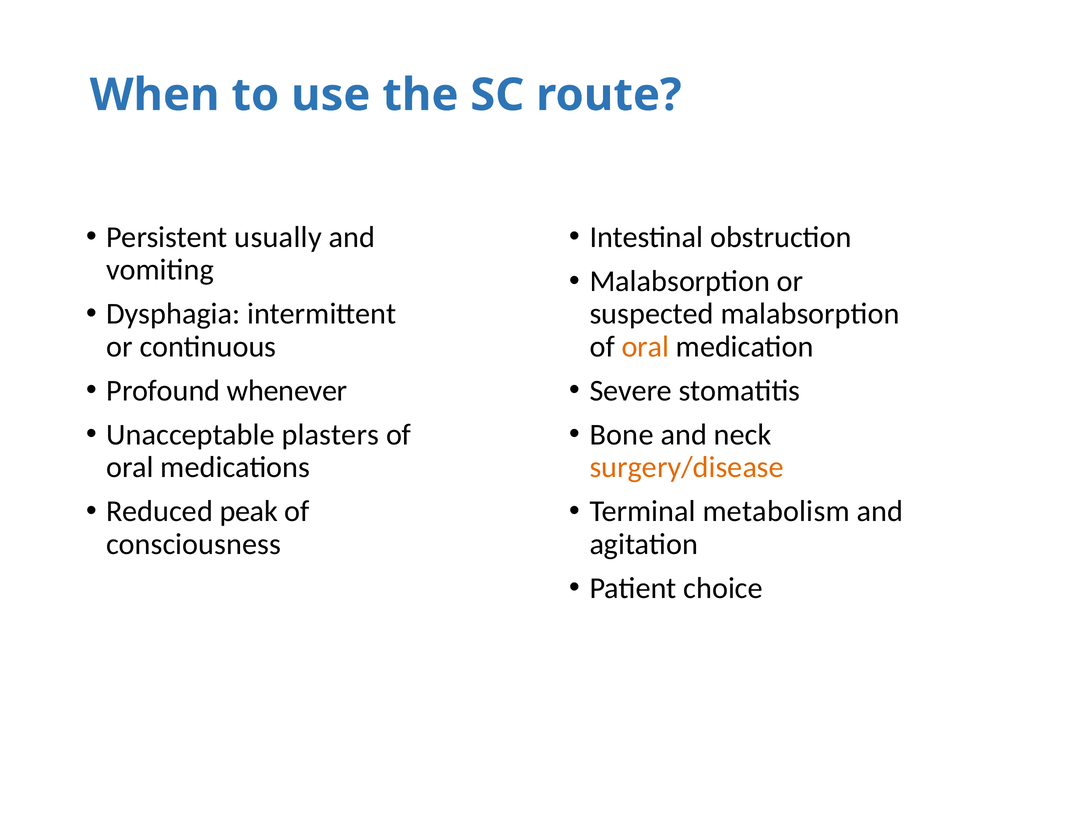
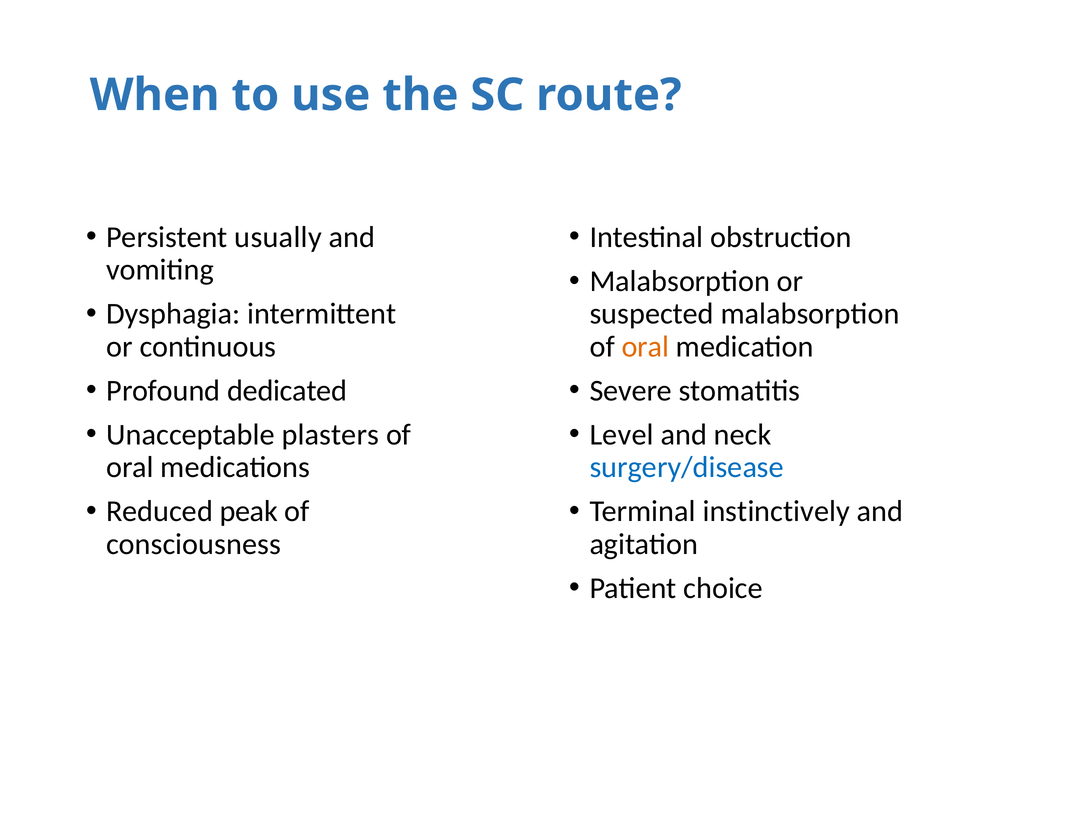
whenever: whenever -> dedicated (287, 391)
Bone: Bone -> Level (622, 435)
surgery/disease colour: orange -> blue (687, 467)
metabolism: metabolism -> instinctively (776, 511)
